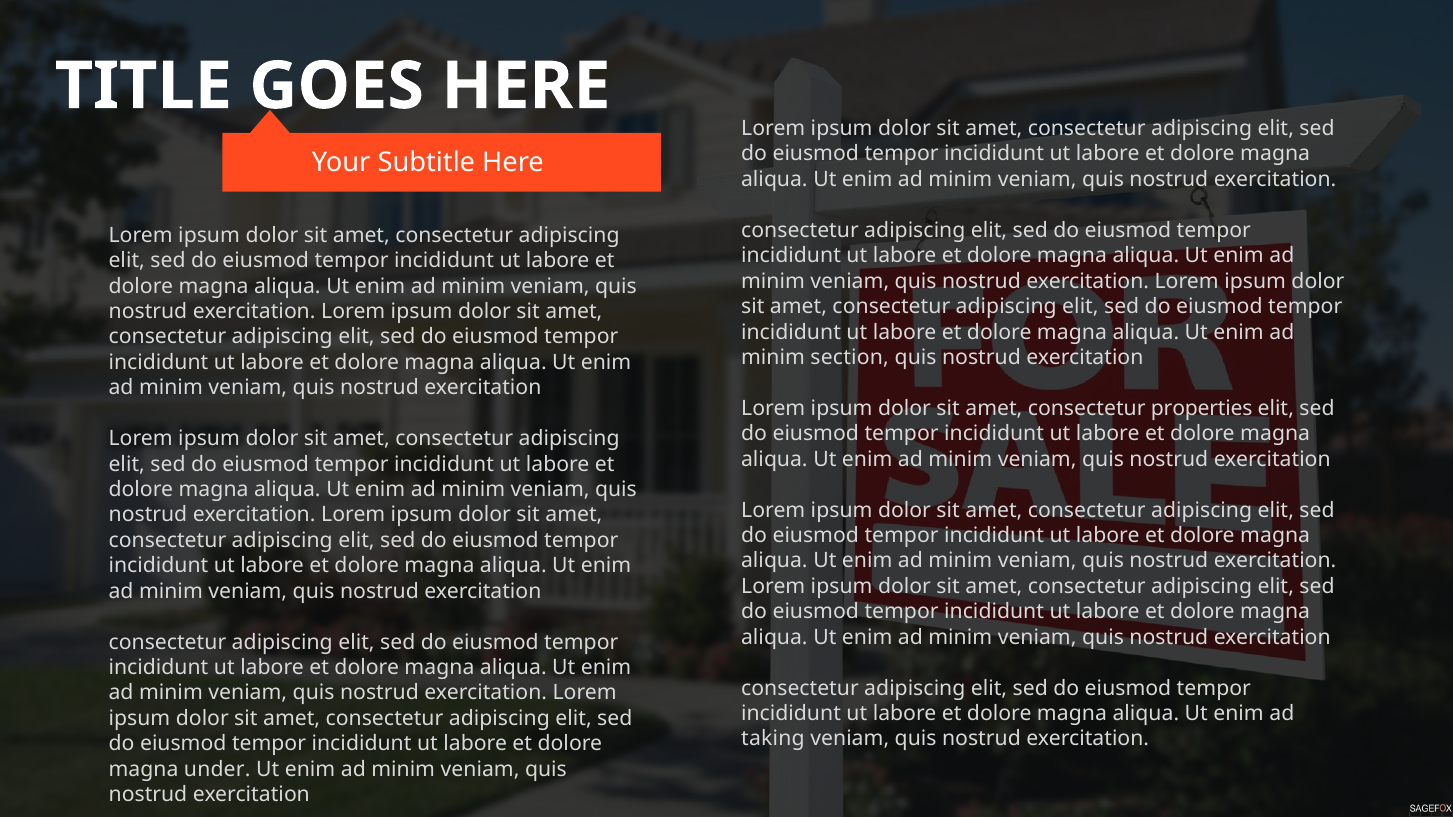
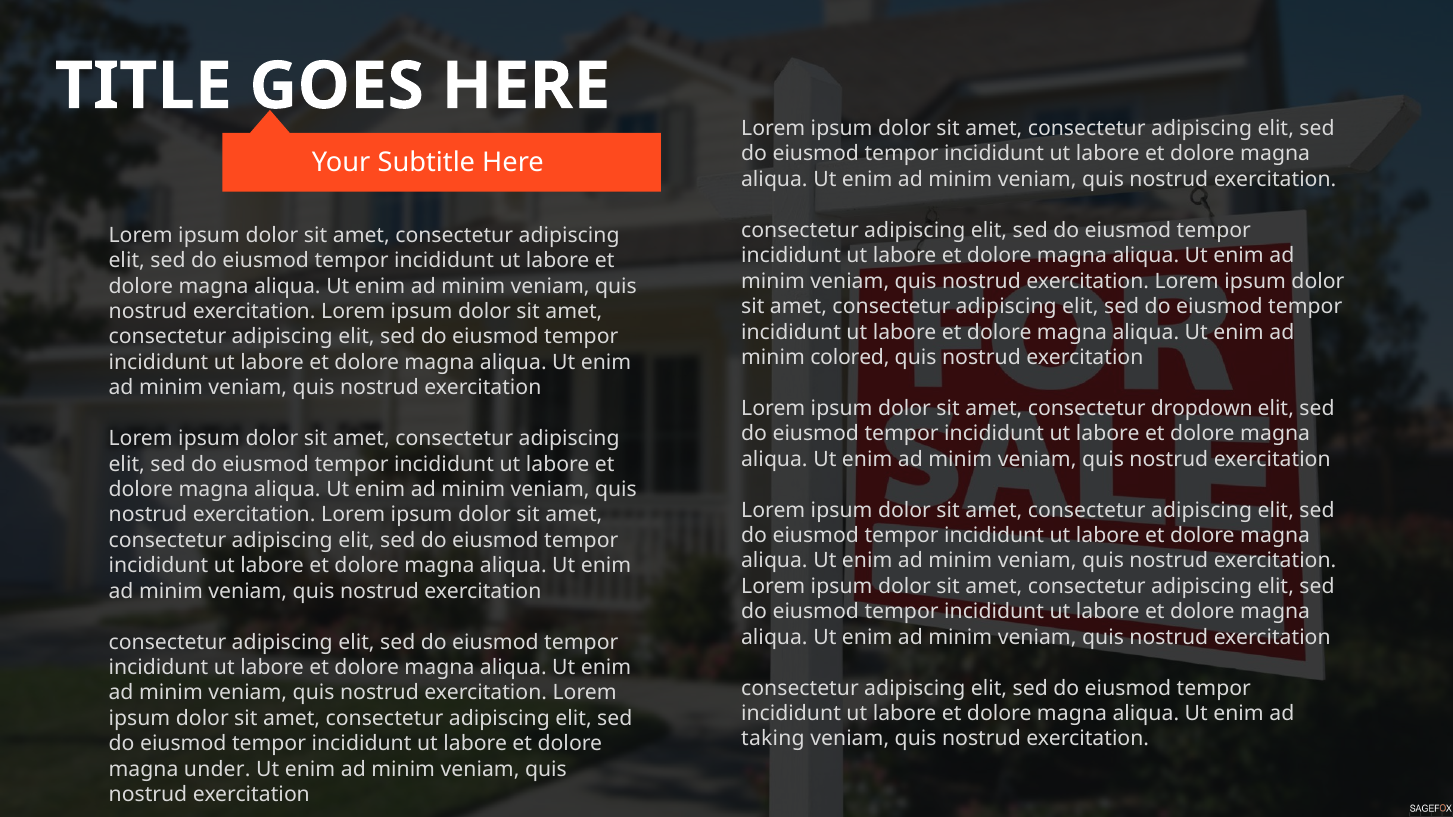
section: section -> colored (850, 358)
properties: properties -> dropdown (1202, 408)
